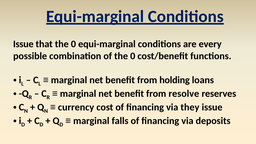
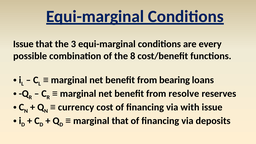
that the 0: 0 -> 3 (73, 44)
of the 0: 0 -> 8 (133, 56)
holding: holding -> bearing (175, 80)
they: they -> with (190, 107)
marginal falls: falls -> that (120, 121)
